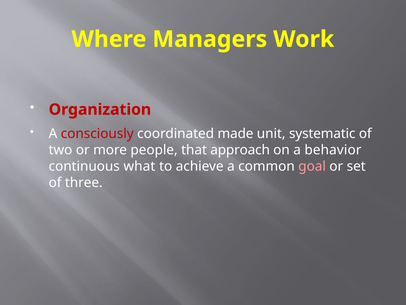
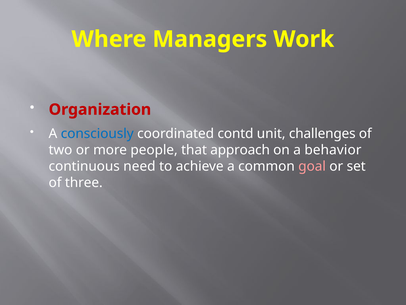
consciously colour: red -> blue (97, 134)
made: made -> contd (235, 134)
systematic: systematic -> challenges (322, 134)
what: what -> need (139, 166)
